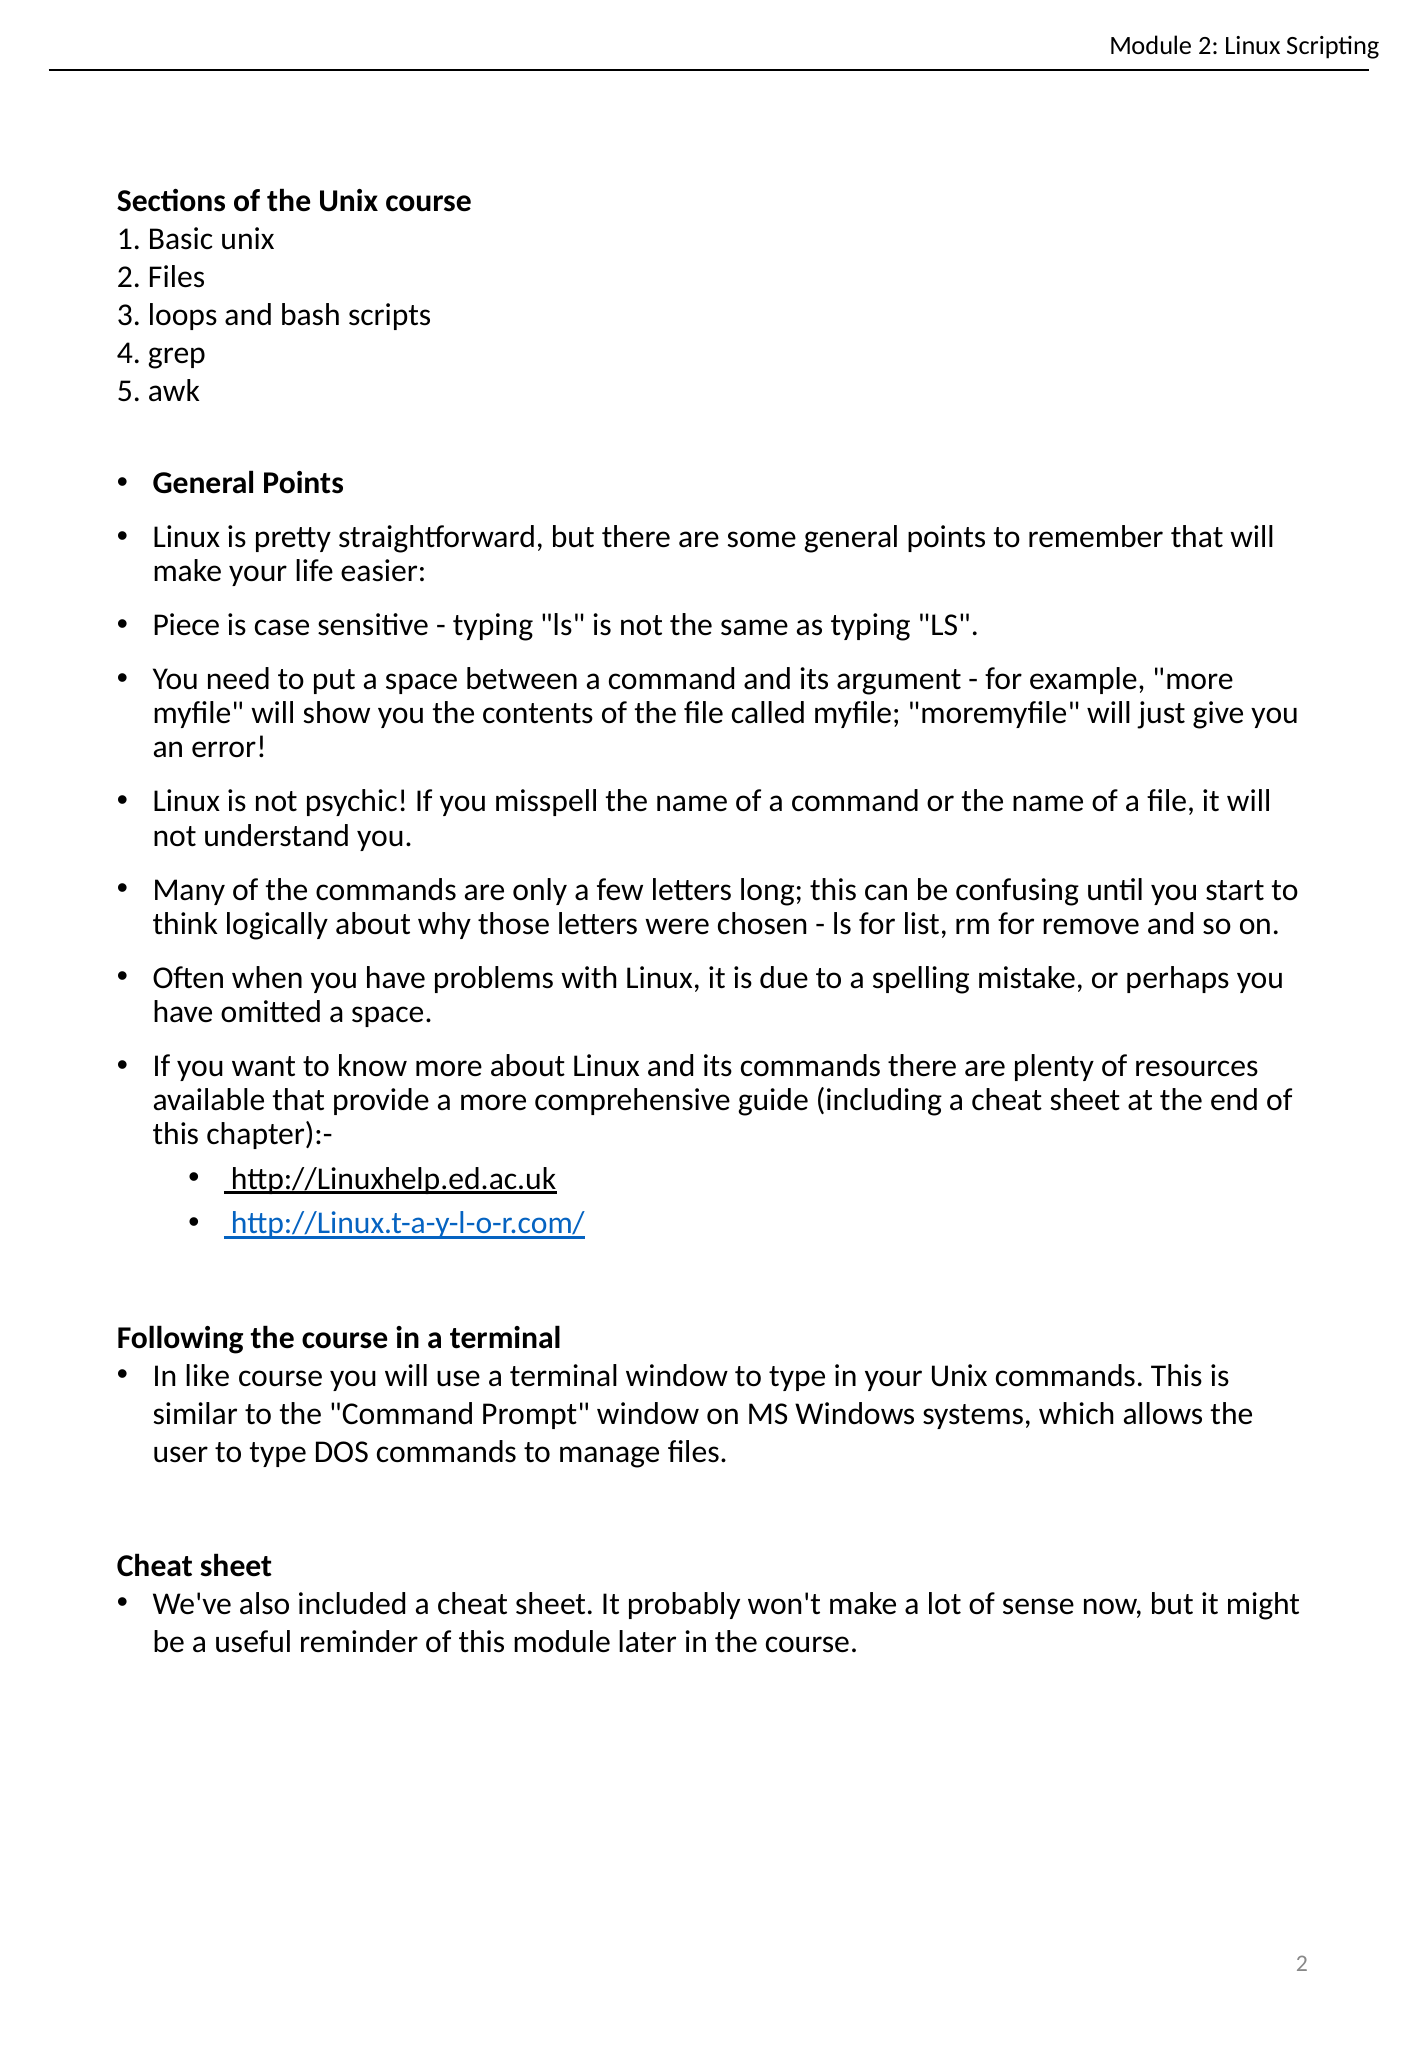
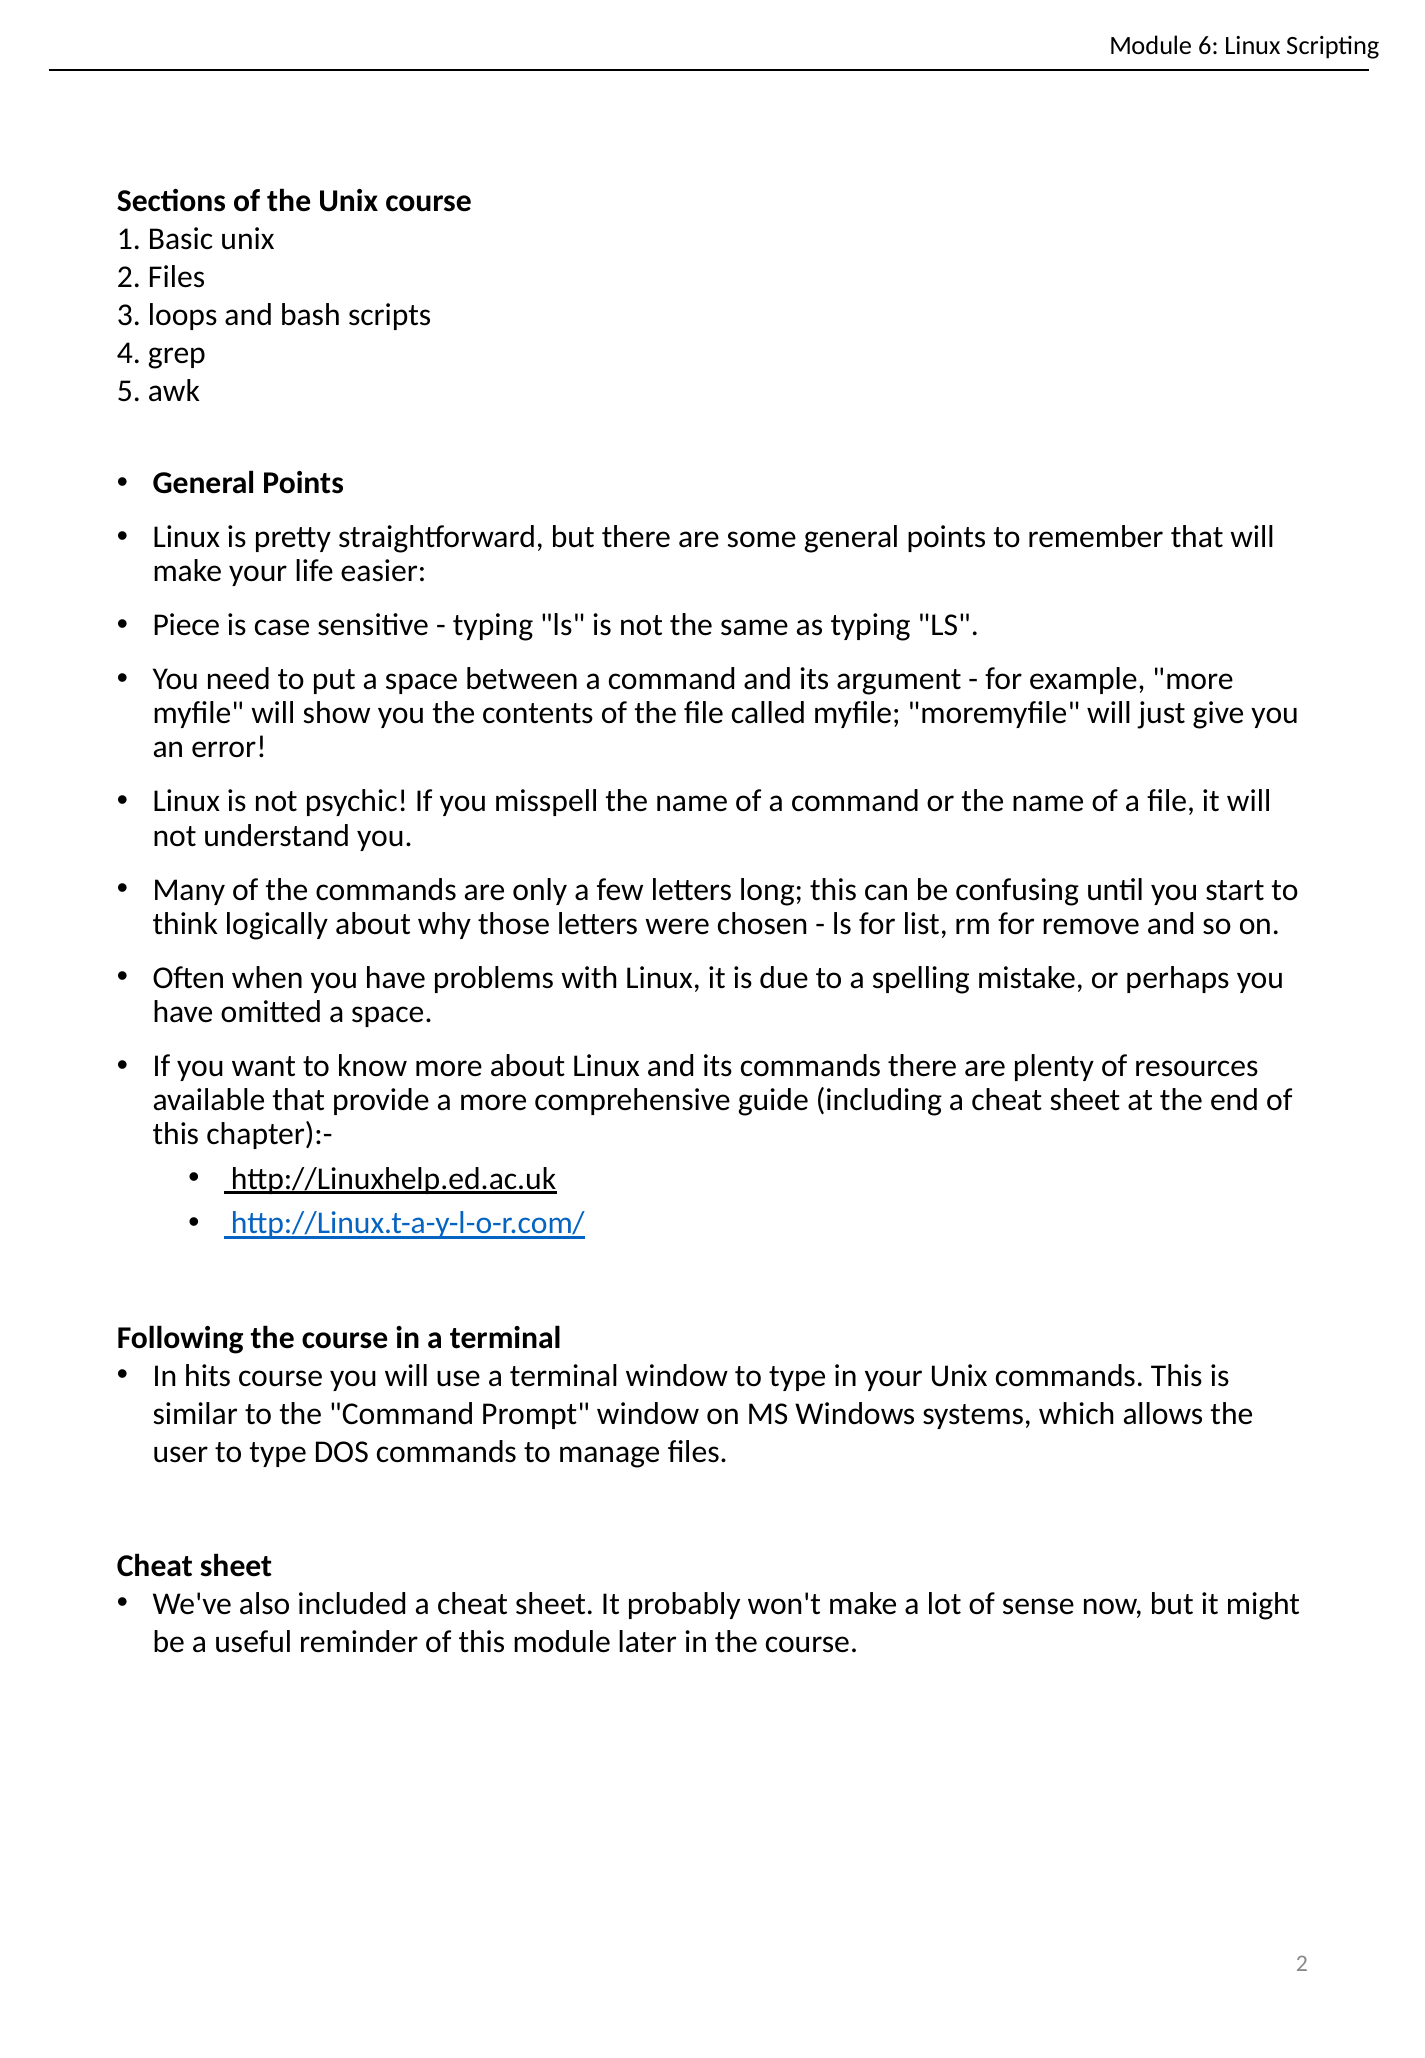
Module 2: 2 -> 6 (1208, 46)
like: like -> hits (208, 1376)
